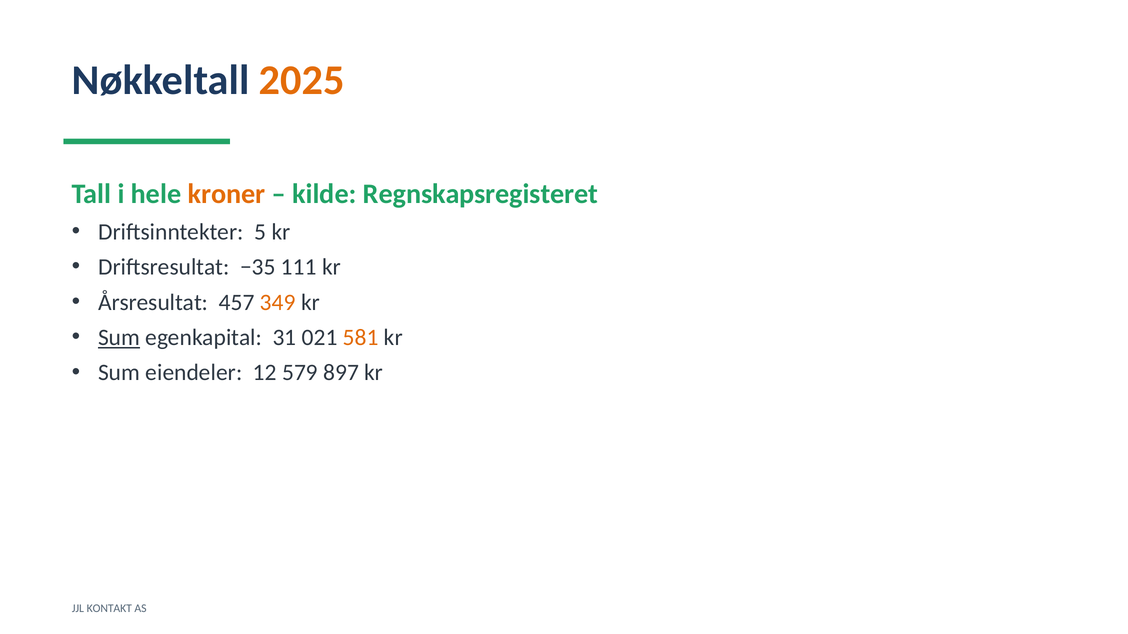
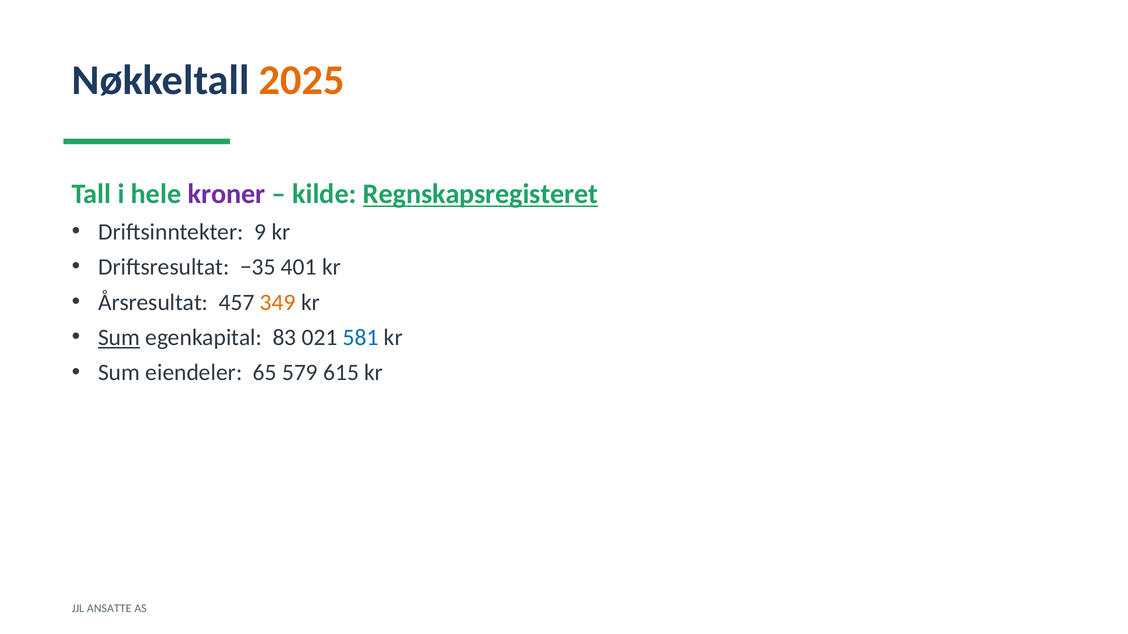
kroner colour: orange -> purple (227, 194)
Regnskapsregisteret underline: none -> present (480, 194)
5: 5 -> 9 (260, 232)
111: 111 -> 401 (299, 267)
31: 31 -> 83 (285, 338)
581 colour: orange -> blue (361, 338)
12: 12 -> 65 (265, 373)
897: 897 -> 615 (341, 373)
KONTAKT: KONTAKT -> ANSATTE (109, 609)
